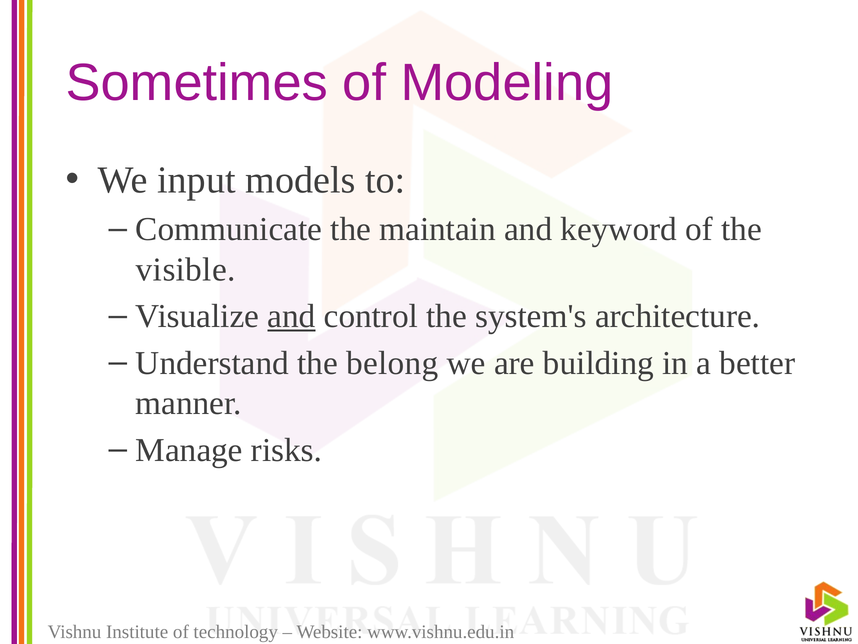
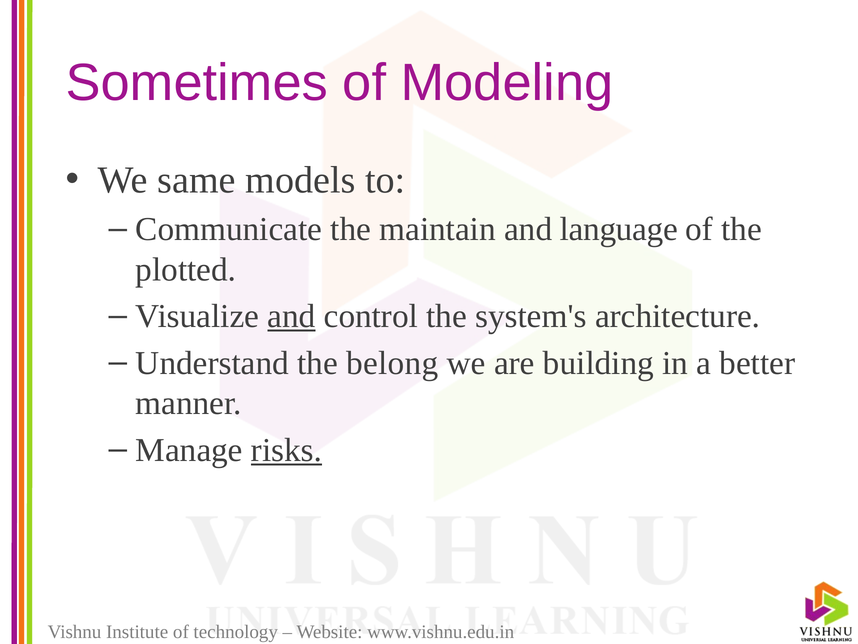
input: input -> same (197, 180)
keyword: keyword -> language (619, 229)
visible: visible -> plotted (186, 269)
risks underline: none -> present (287, 450)
